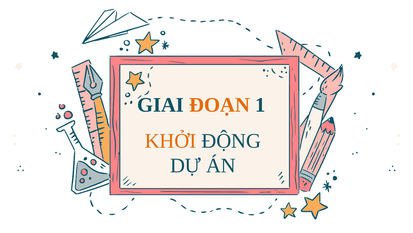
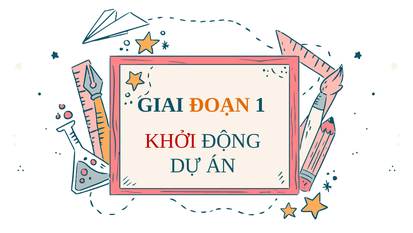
KHỞI colour: orange -> red (171, 141)
